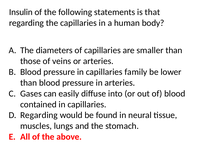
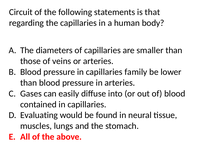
Insulin: Insulin -> Circuit (21, 12)
Regarding: Regarding -> Evaluating (39, 115)
